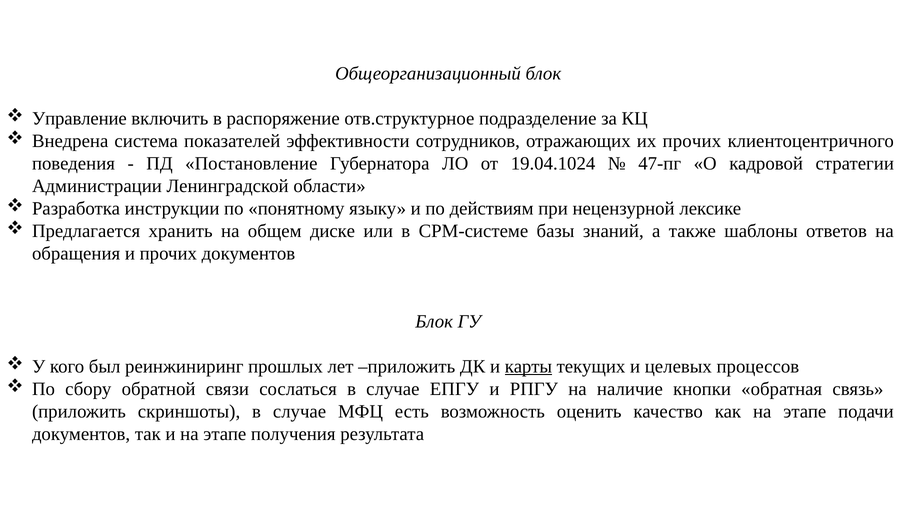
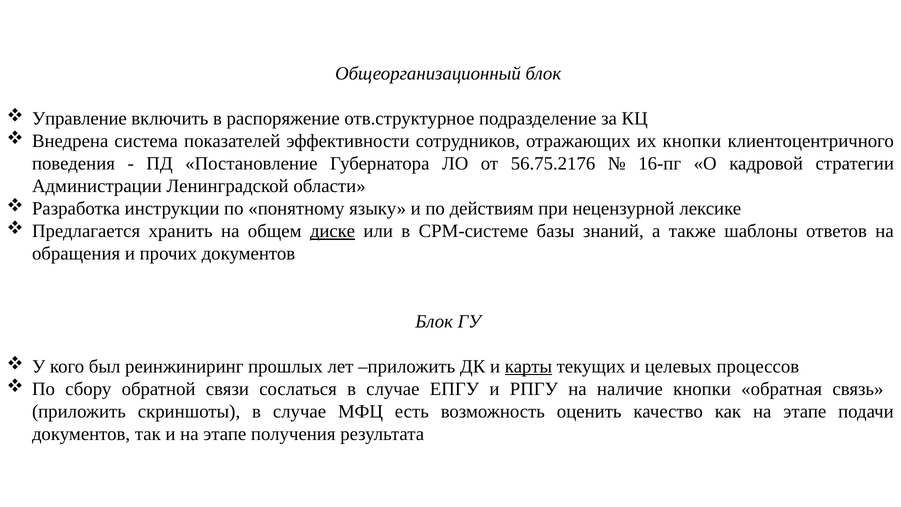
их прочих: прочих -> кнопки (692, 141)
19.04.1024: 19.04.1024 -> 56.75.2176 (553, 164)
47-пг: 47-пг -> 16-пг (660, 164)
диске underline: none -> present (333, 231)
